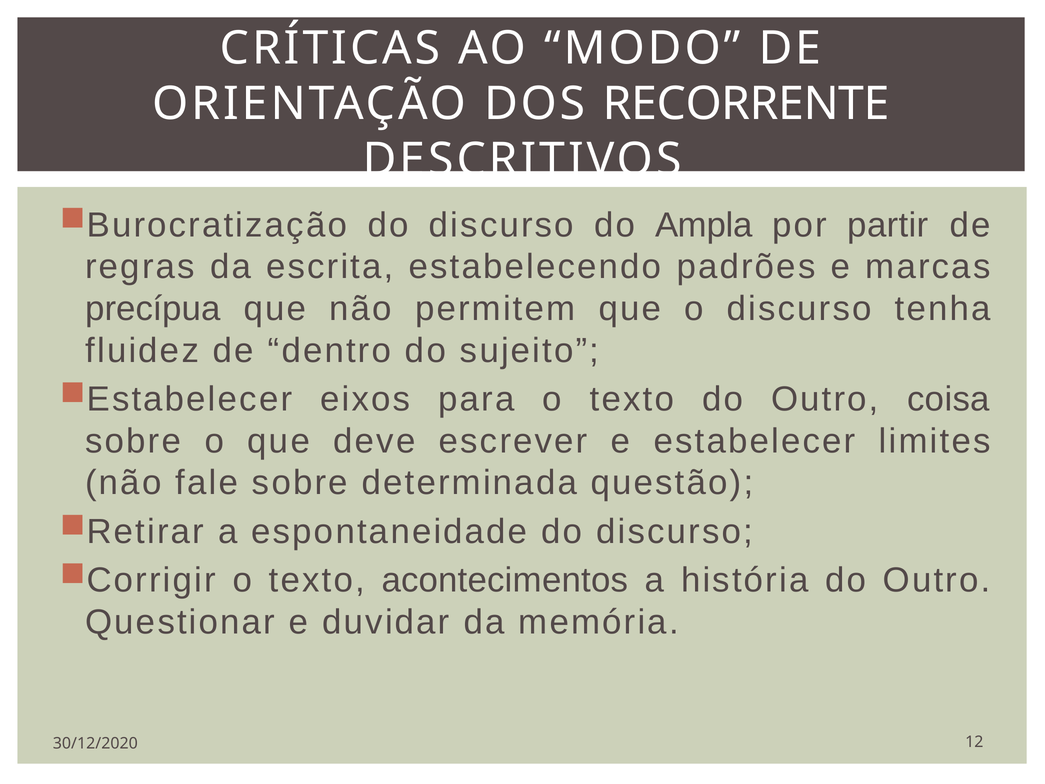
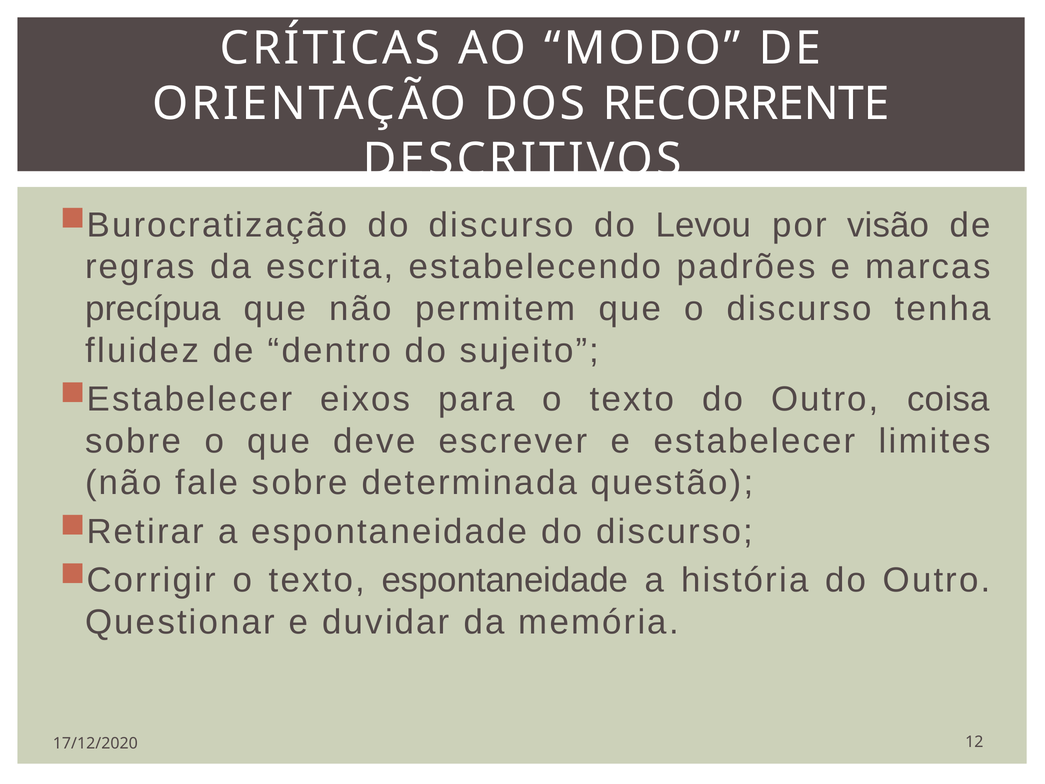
Ampla: Ampla -> Levou (704, 225)
partir: partir -> visão (888, 225)
texto acontecimentos: acontecimentos -> espontaneidade (505, 580)
30/12/2020: 30/12/2020 -> 17/12/2020 (95, 743)
